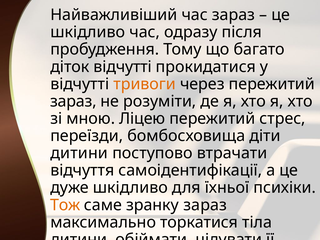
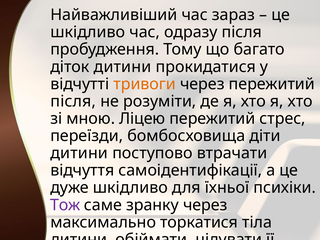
діток відчутті: відчутті -> дитини (122, 67)
зараз: зараз -> після (73, 101)
Тож colour: orange -> purple (65, 205)
зранку зараз: зараз -> через (205, 205)
